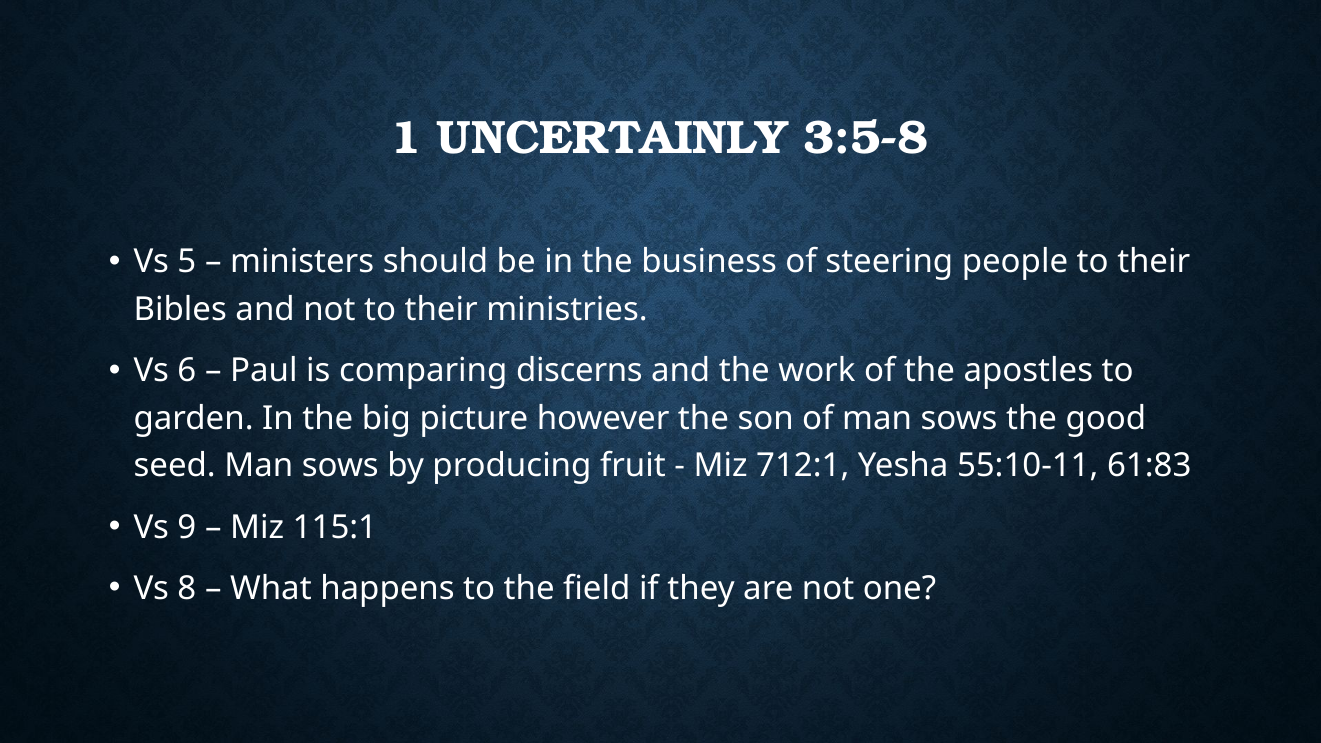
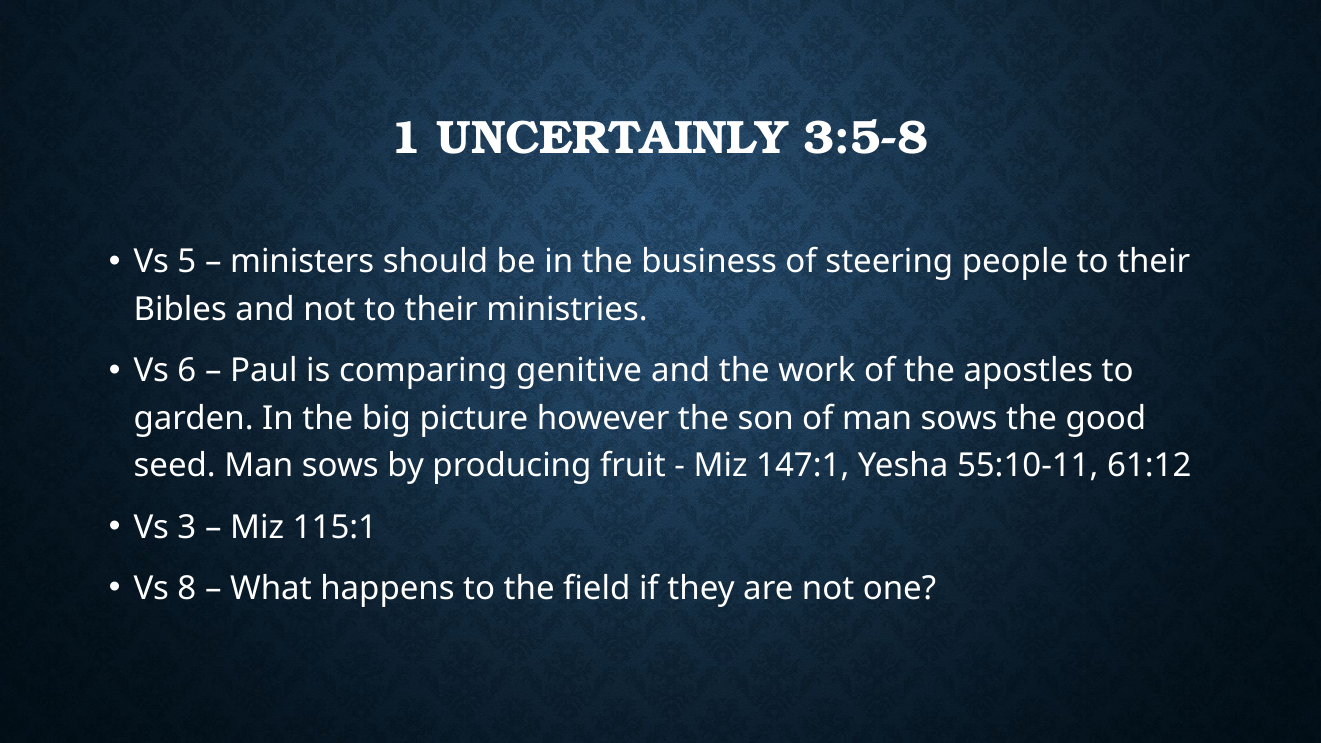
discerns: discerns -> genitive (579, 371)
712:1: 712:1 -> 147:1 (803, 466)
61:83: 61:83 -> 61:12 (1149, 466)
9: 9 -> 3 (187, 527)
